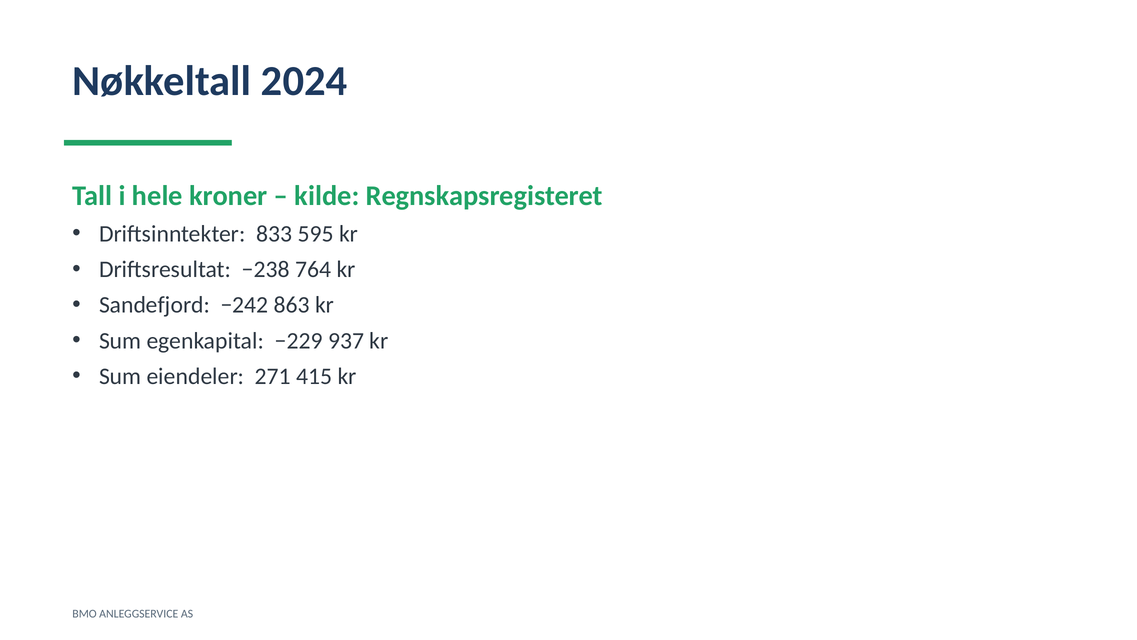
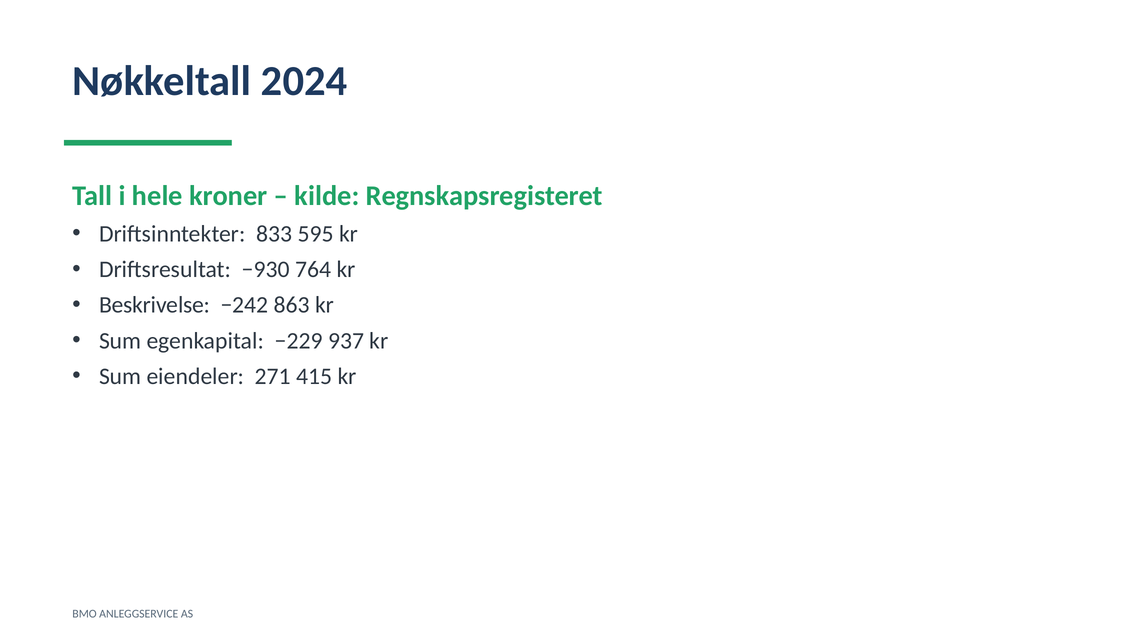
−238: −238 -> −930 (266, 269)
Sandefjord: Sandefjord -> Beskrivelse (155, 305)
